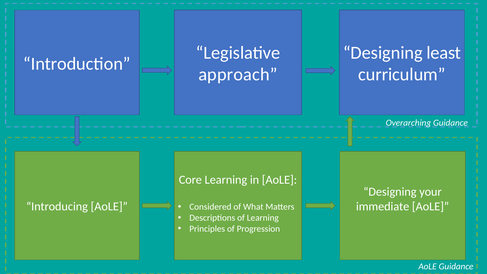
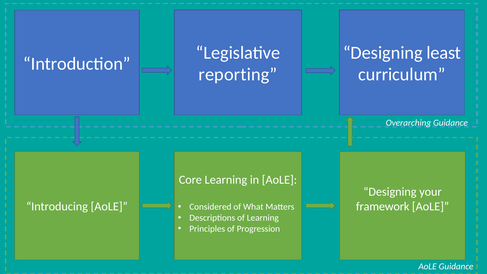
approach: approach -> reporting (238, 75)
immediate: immediate -> framework (383, 206)
